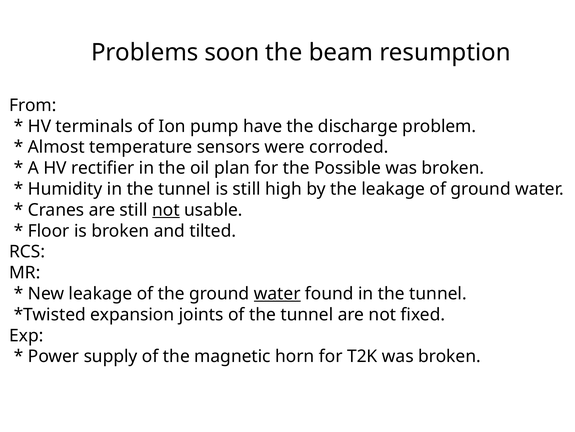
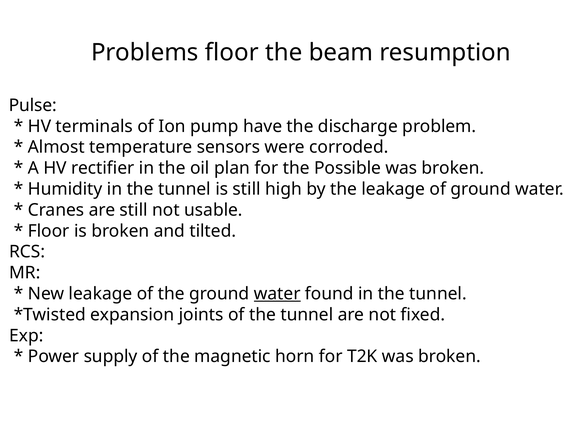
Problems soon: soon -> floor (232, 52)
From: From -> Pulse (33, 105)
not underline: present -> none (166, 210)
